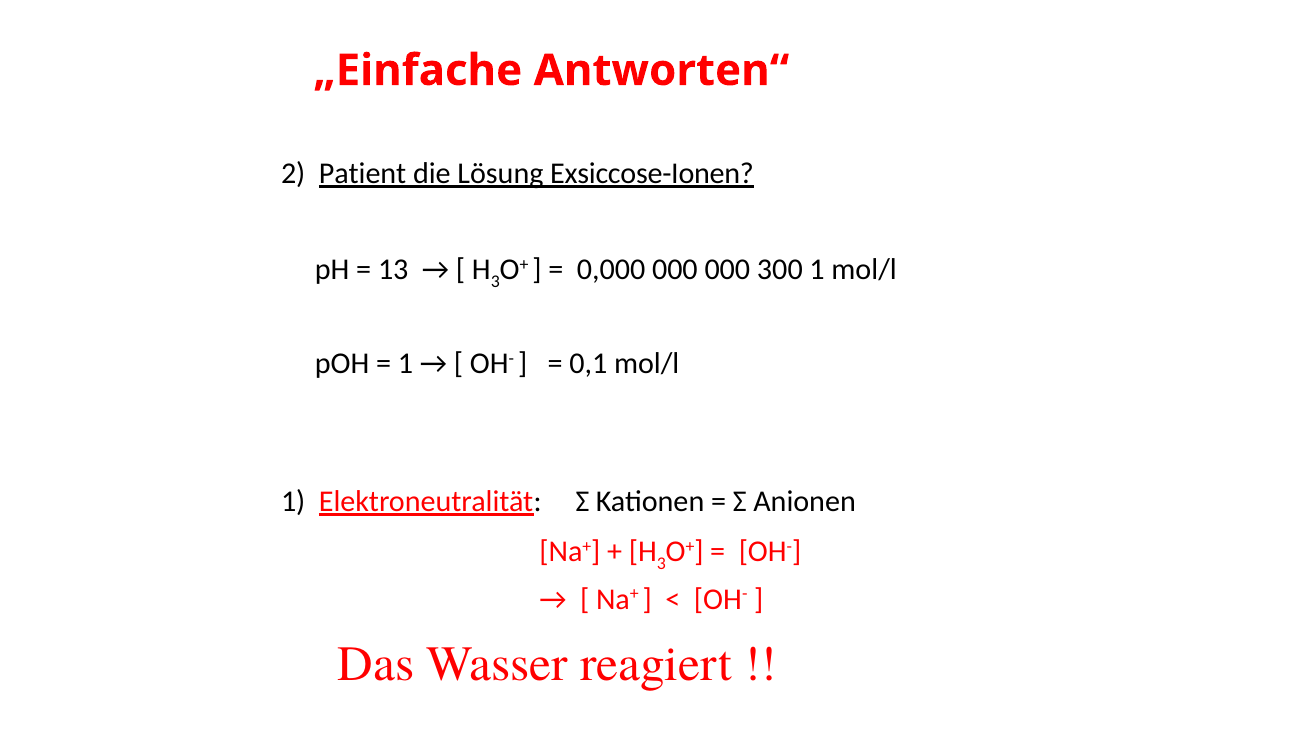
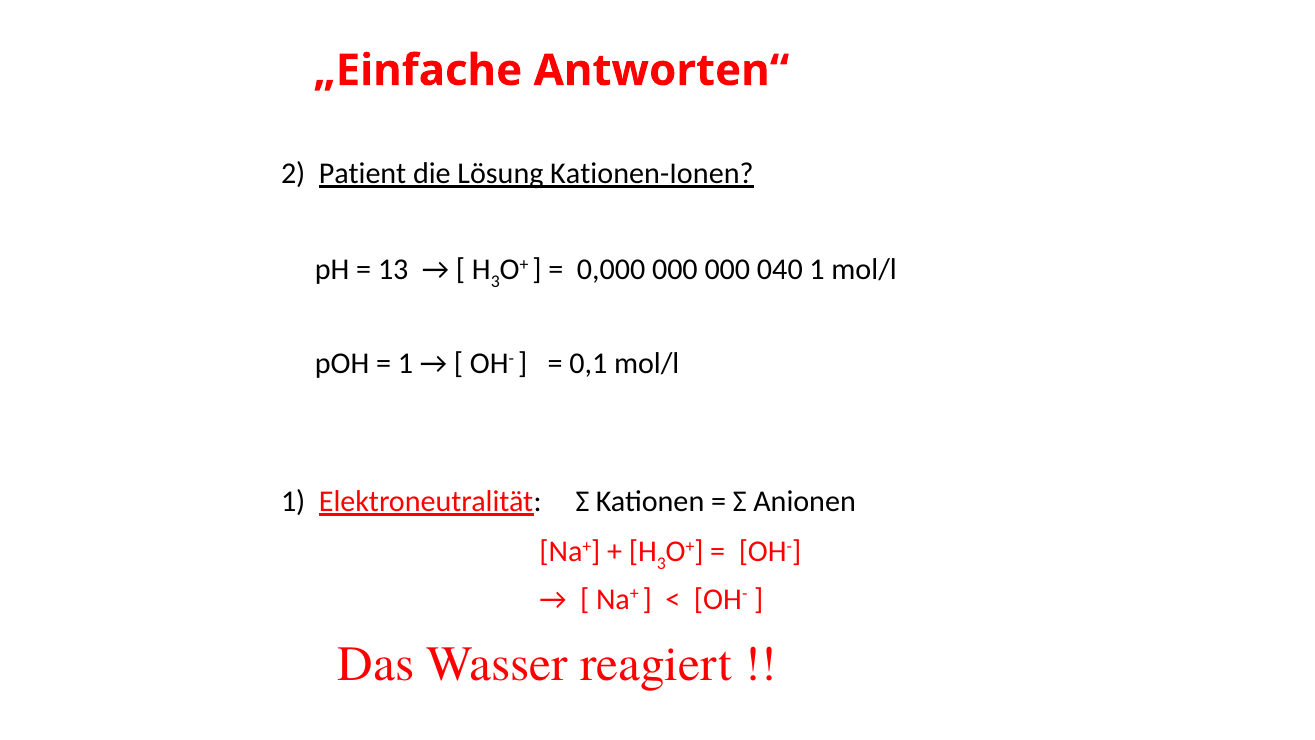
Exsiccose-Ionen: Exsiccose-Ionen -> Kationen-Ionen (652, 173)
300: 300 -> 040 (780, 270)
